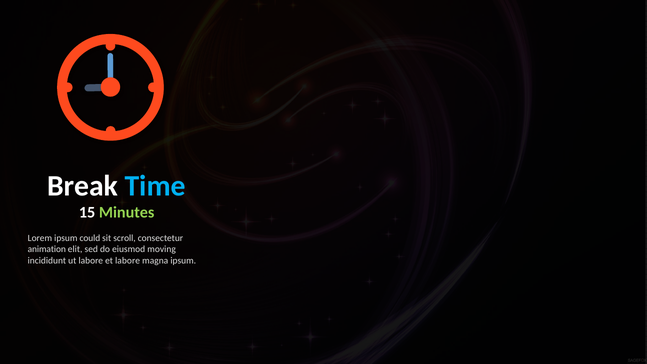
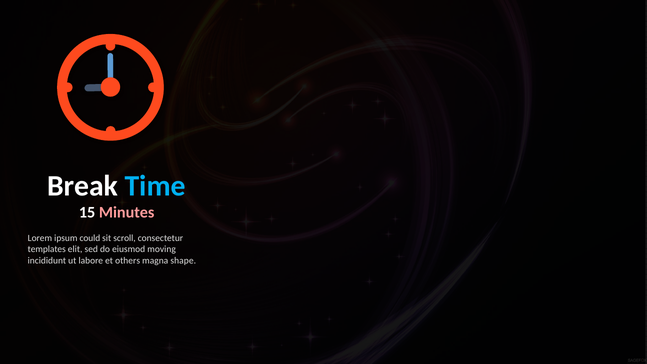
Minutes colour: light green -> pink (127, 212)
animation: animation -> templates (47, 249)
et labore: labore -> others (128, 261)
magna ipsum: ipsum -> shape (183, 261)
